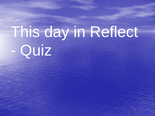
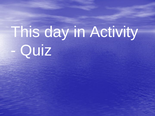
Reflect: Reflect -> Activity (114, 32)
